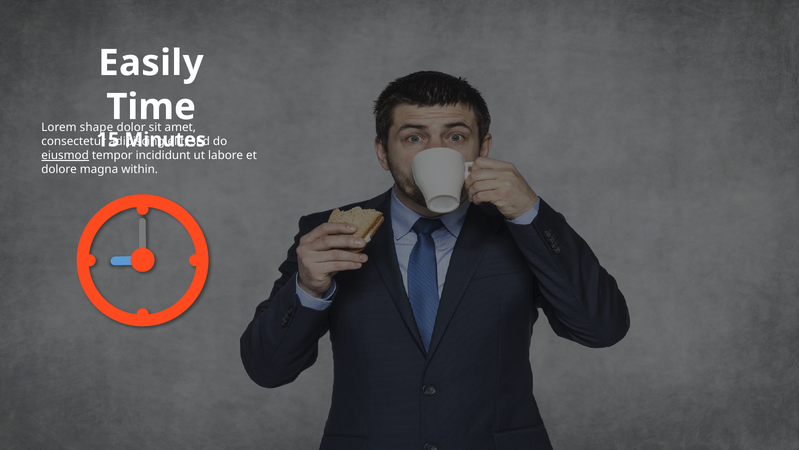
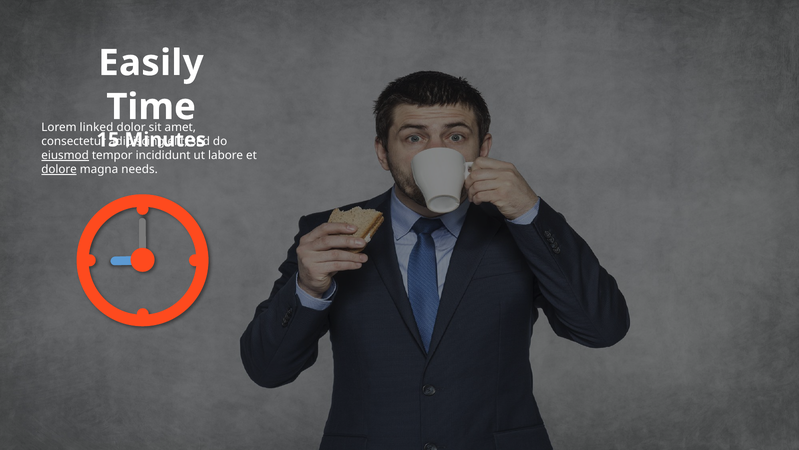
shape: shape -> linked (96, 127)
dolore underline: none -> present (59, 169)
within: within -> needs (140, 169)
